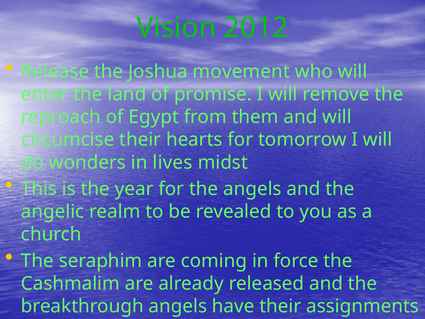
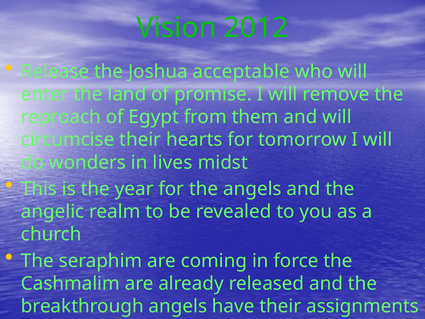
movement: movement -> acceptable (241, 72)
